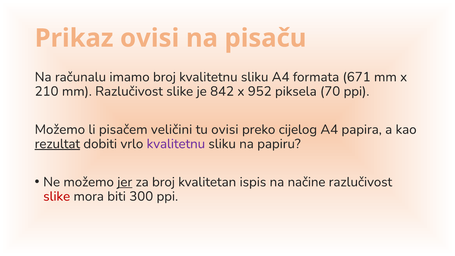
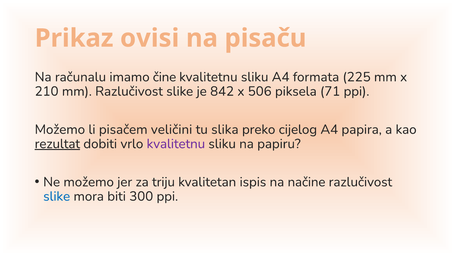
imamo broj: broj -> čine (164, 77)
671: 671 -> 225 (357, 77)
952: 952 -> 506 (260, 91)
70: 70 -> 71 (330, 91)
tu ovisi: ovisi -> slika (225, 129)
jer underline: present -> none (125, 182)
za broj: broj -> triju (163, 182)
slike colour: red -> blue (57, 196)
